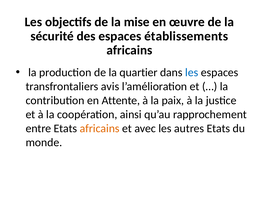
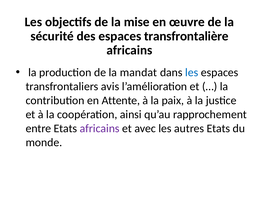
établissements: établissements -> transfrontalière (186, 36)
quartier: quartier -> mandat (138, 73)
africains colour: orange -> purple (100, 129)
